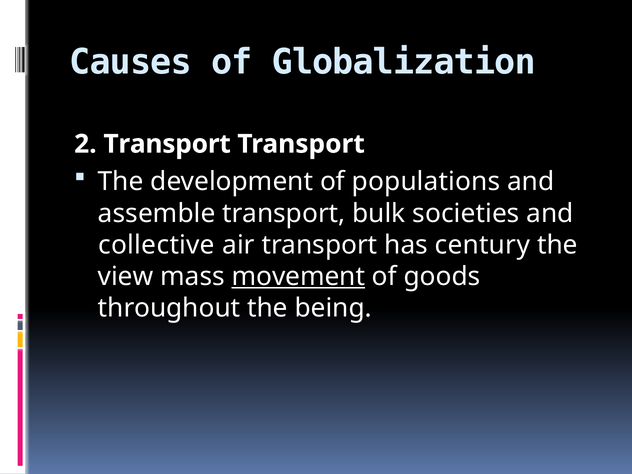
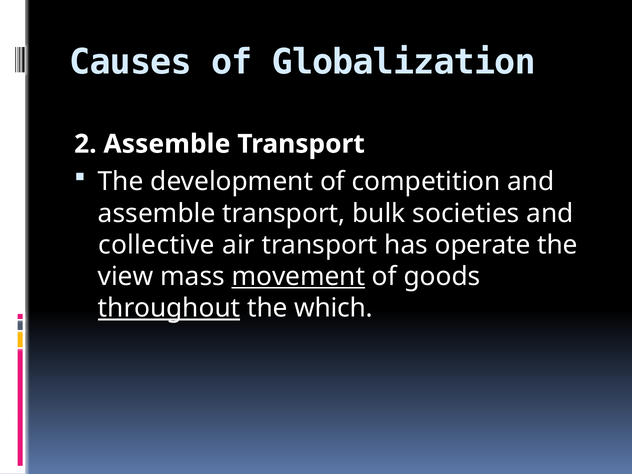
2 Transport: Transport -> Assemble (167, 144)
populations: populations -> competition (426, 182)
century: century -> operate (483, 245)
throughout underline: none -> present (169, 308)
being: being -> which (333, 308)
